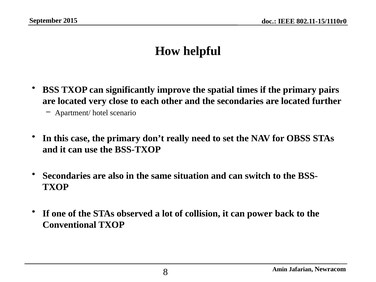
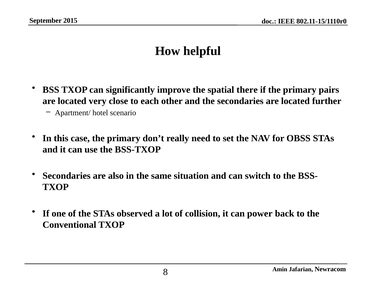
times: times -> there (247, 90)
